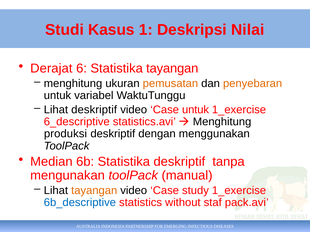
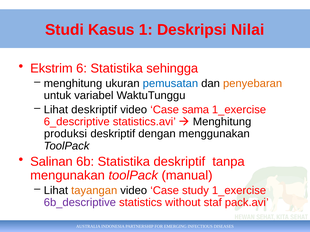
Derajat: Derajat -> Ekstrim (51, 69)
Statistika tayangan: tayangan -> sehingga (172, 69)
pemusatan colour: orange -> blue (170, 84)
Case untuk: untuk -> sama (196, 110)
Median: Median -> Salinan (51, 162)
6b_descriptive colour: blue -> purple (80, 203)
